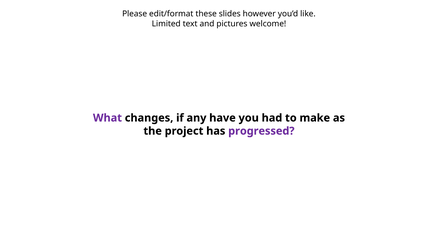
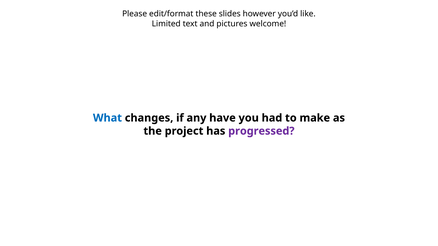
What colour: purple -> blue (107, 118)
